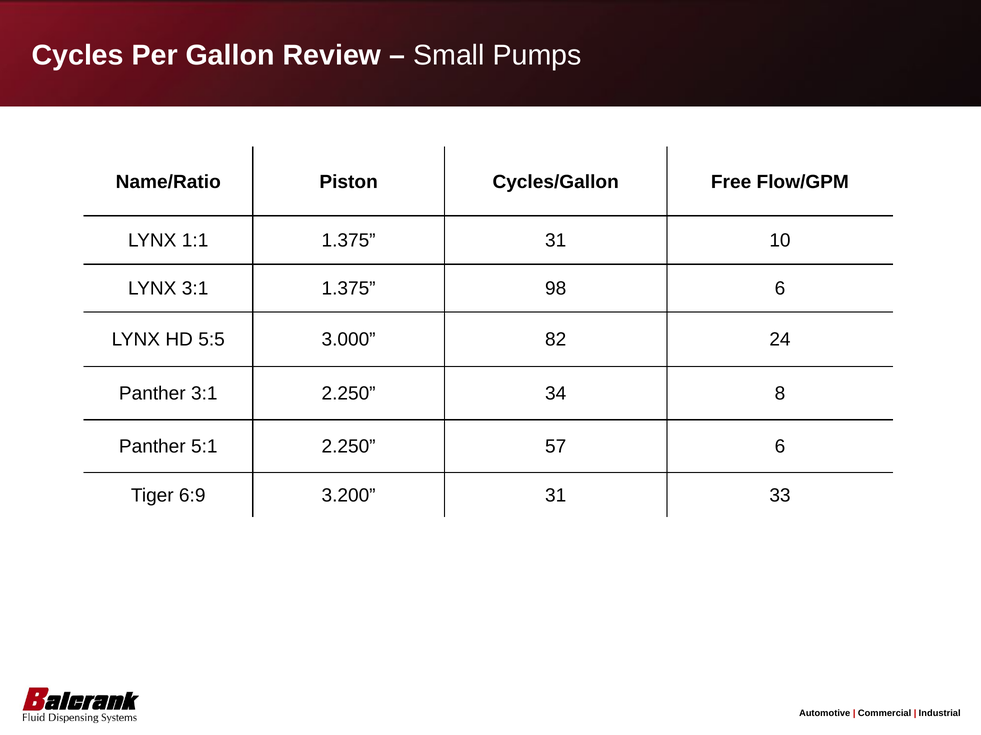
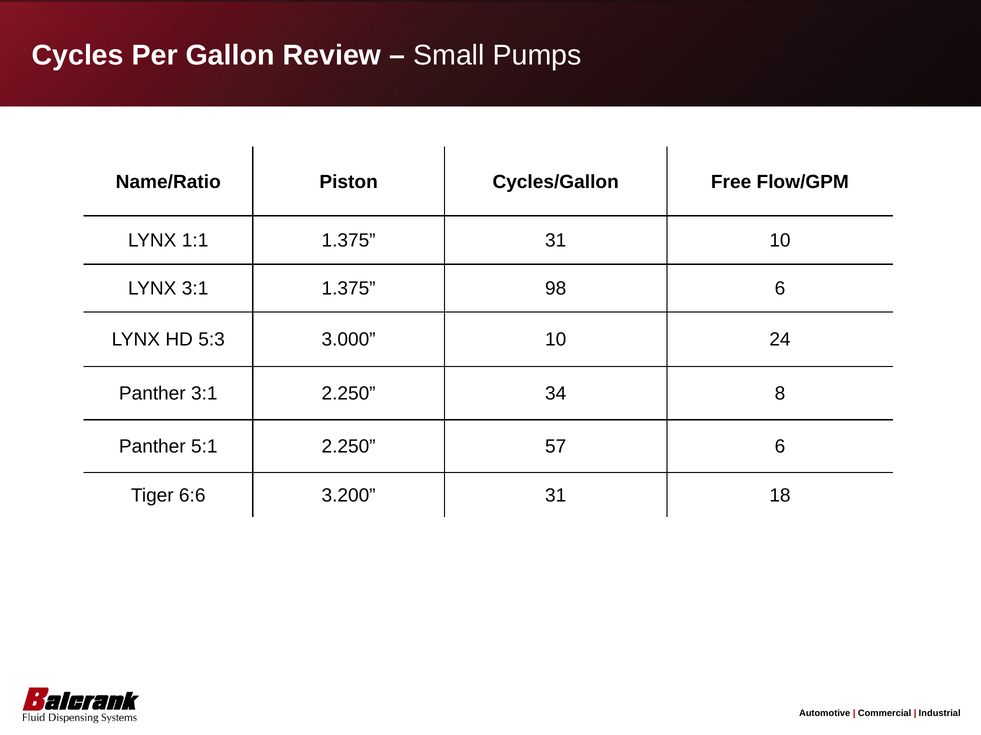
5:5: 5:5 -> 5:3 (212, 340)
3.000 82: 82 -> 10 (556, 340)
6:9: 6:9 -> 6:6 (192, 496)
33: 33 -> 18 (780, 496)
